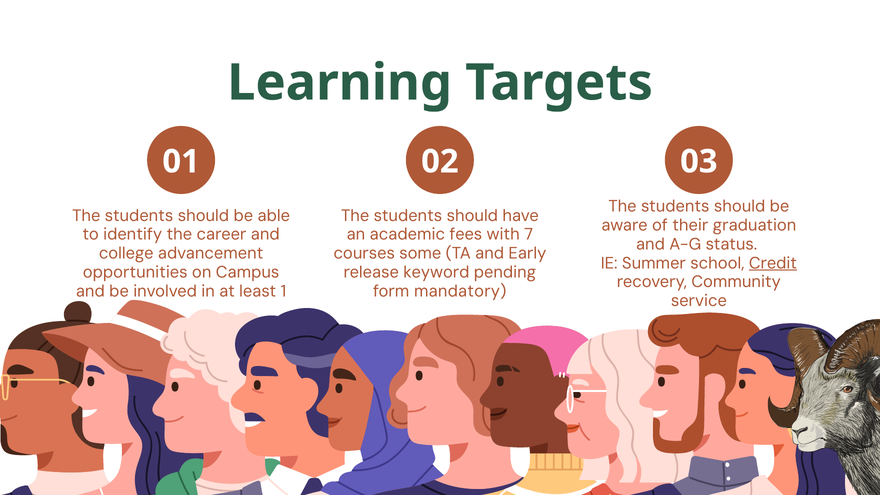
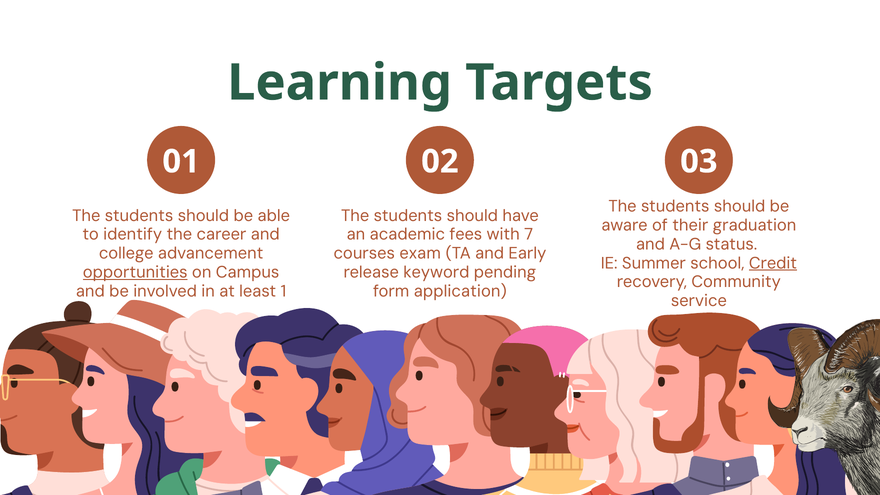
some: some -> exam (420, 253)
opportunities underline: none -> present (135, 272)
mandatory: mandatory -> application (460, 291)
